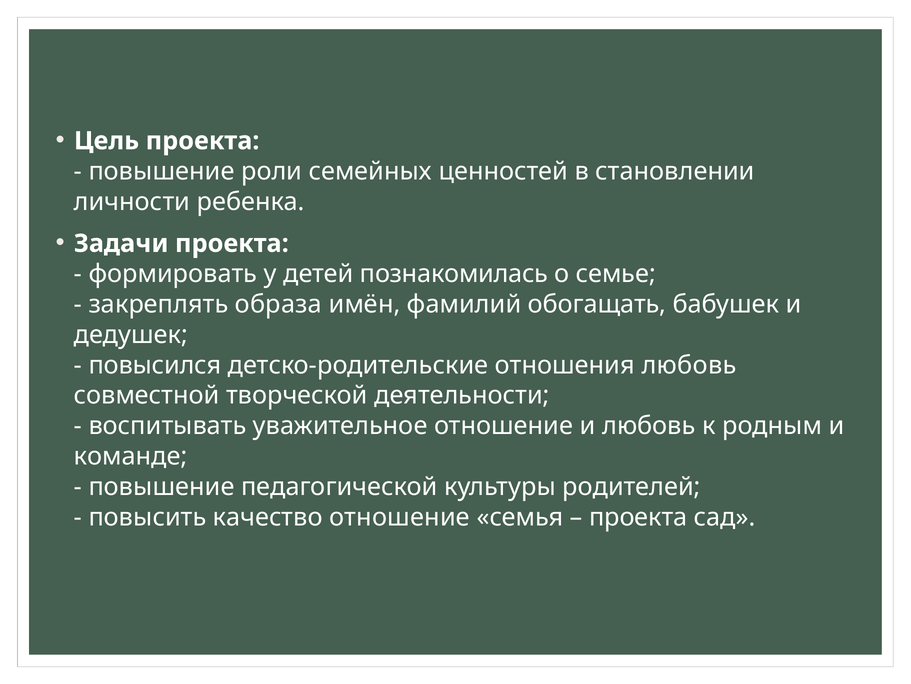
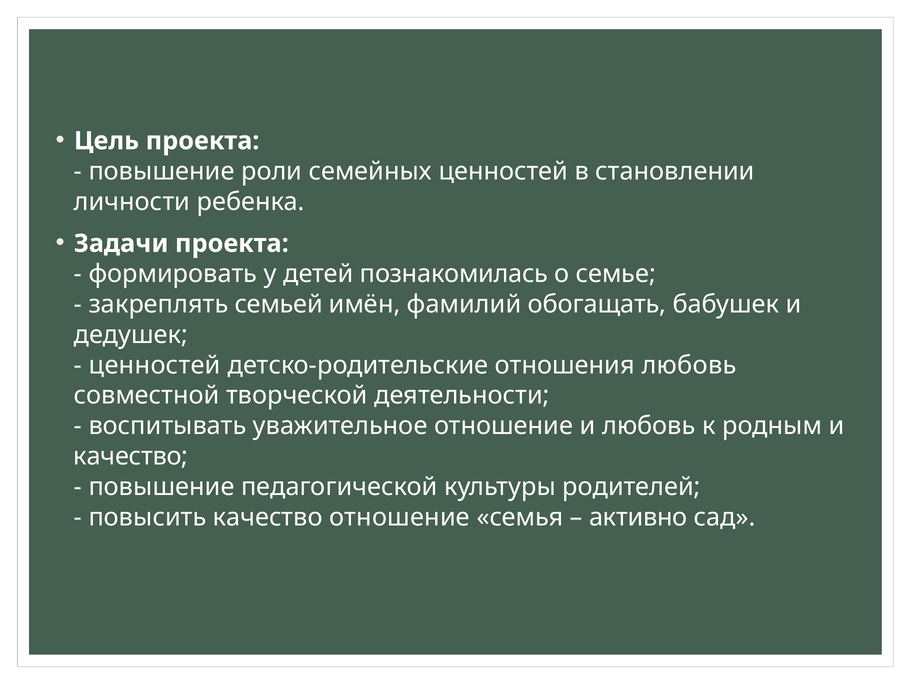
образа: образа -> семьей (279, 304)
повысился: повысился -> ценностей (155, 365)
команде: команде -> качество (131, 456)
проекта: проекта -> активно (638, 517)
